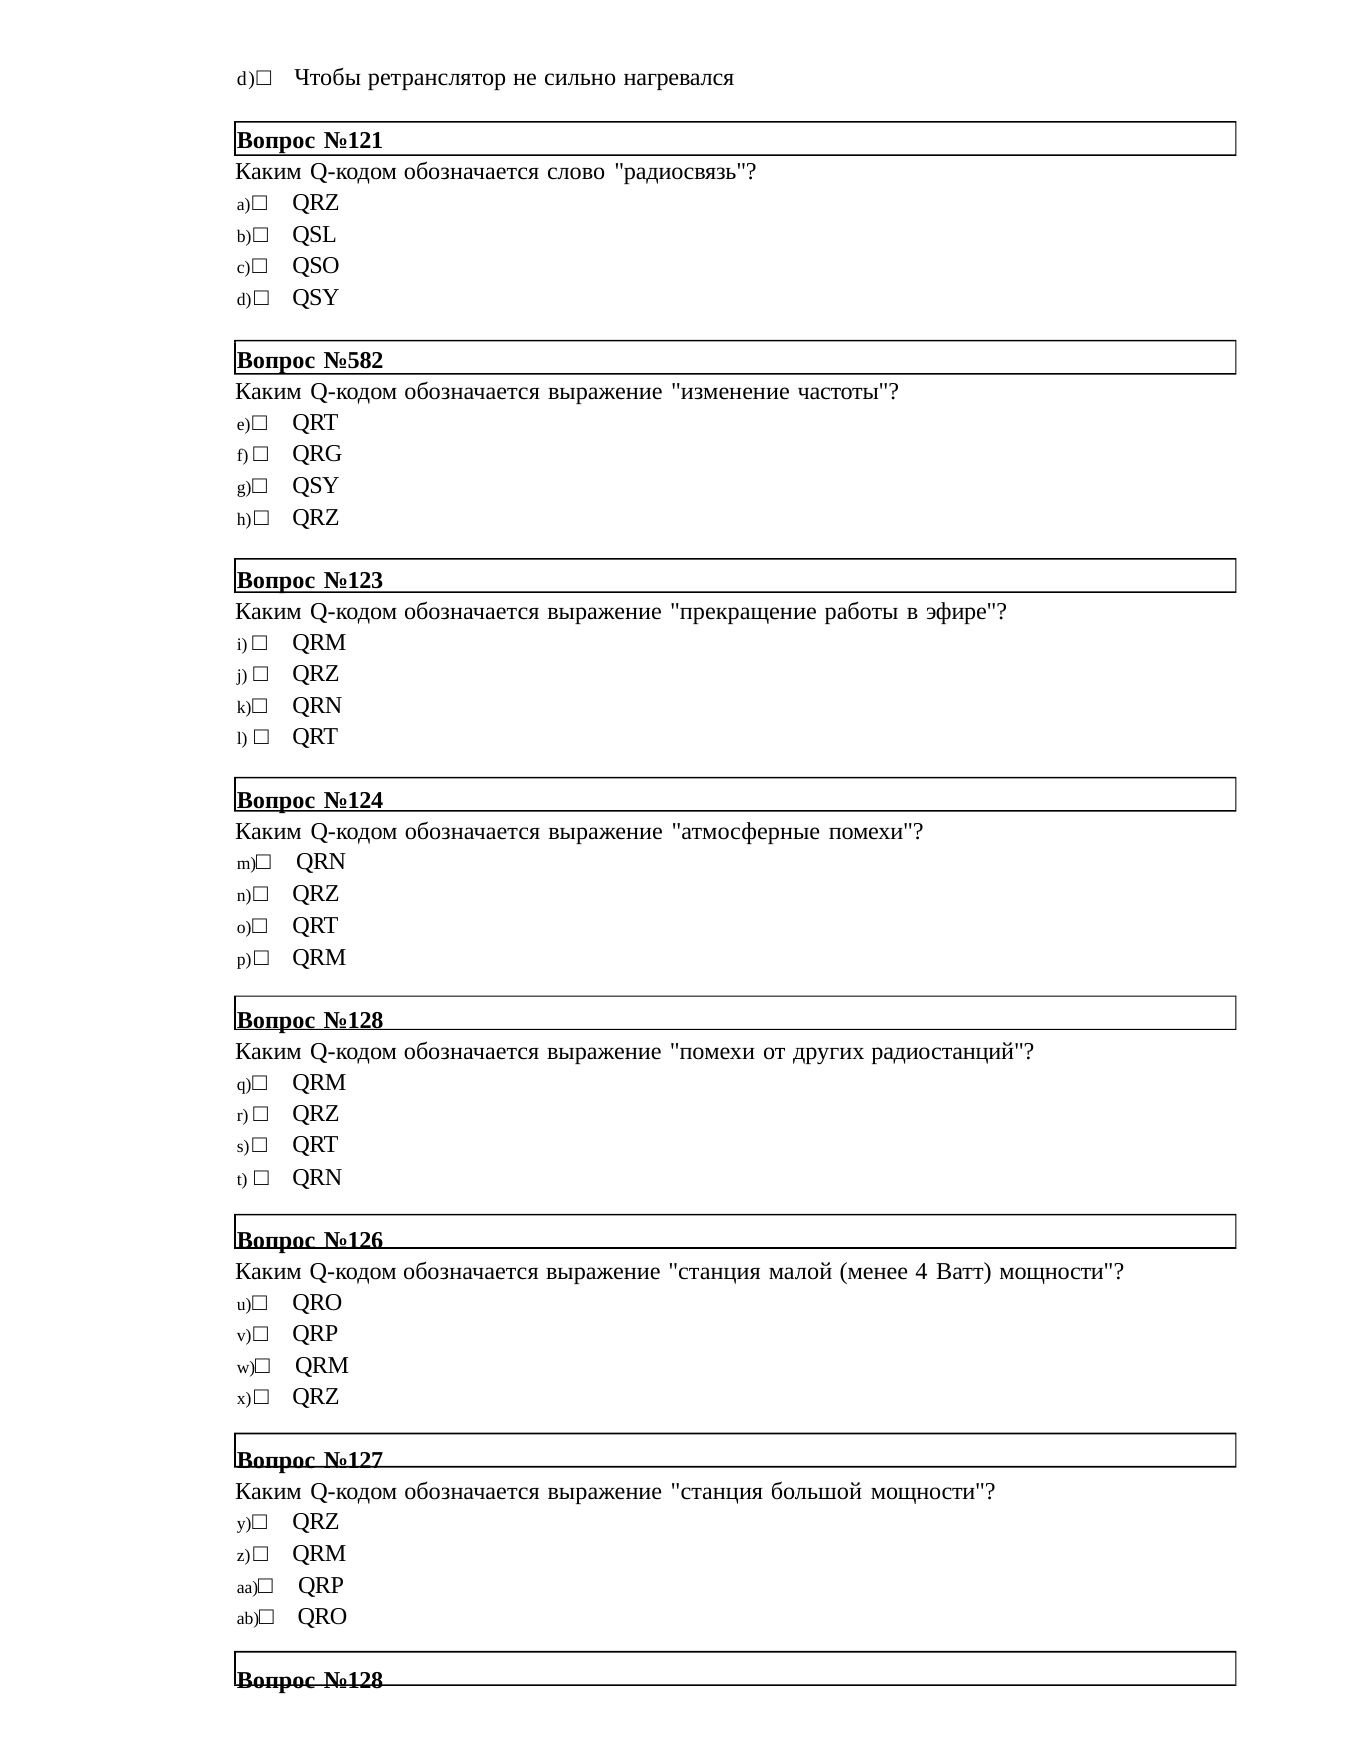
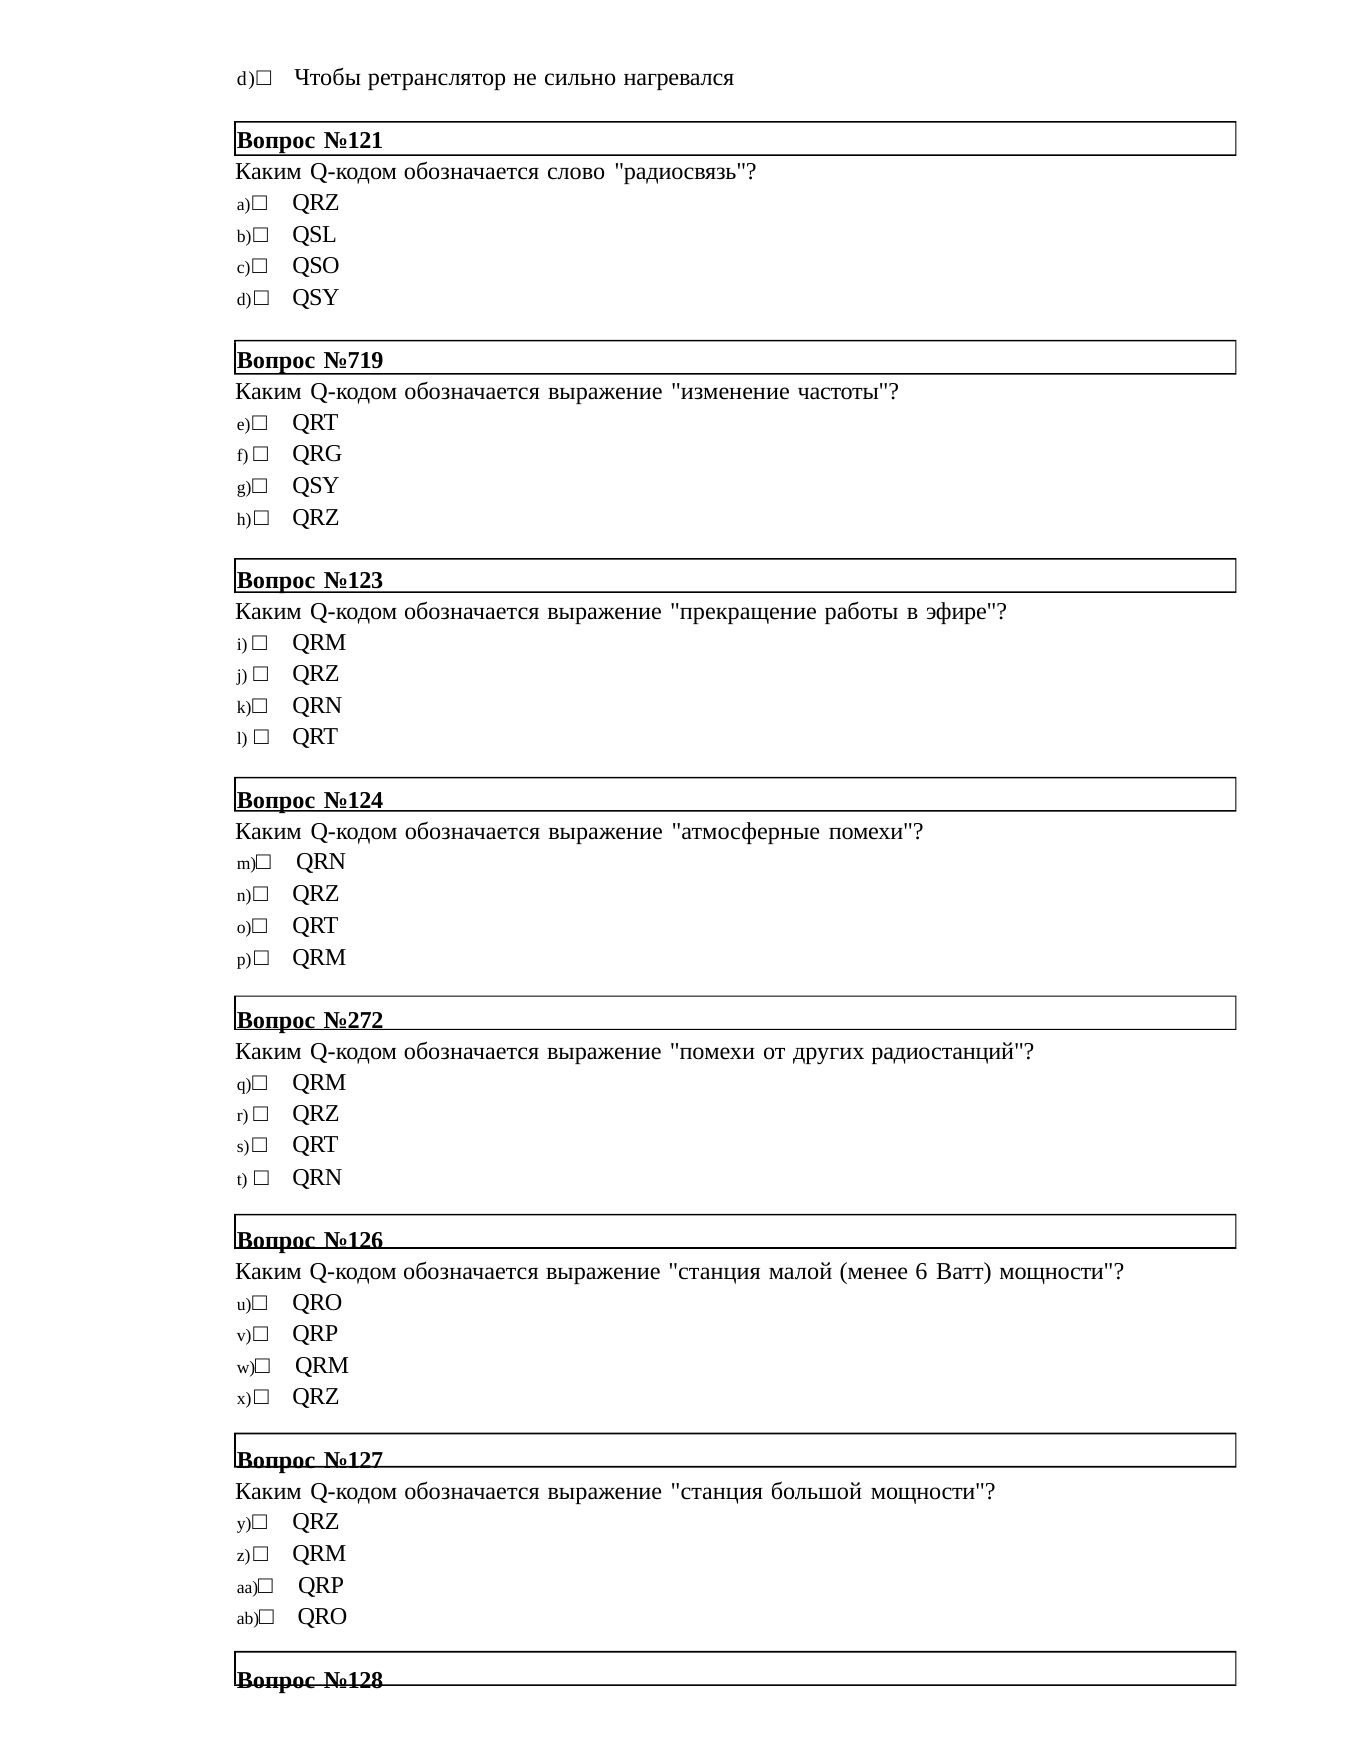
№582: №582 -> №719 (354, 361)
№128: №128 -> №272 (354, 1020)
4: 4 -> 6 (921, 1272)
